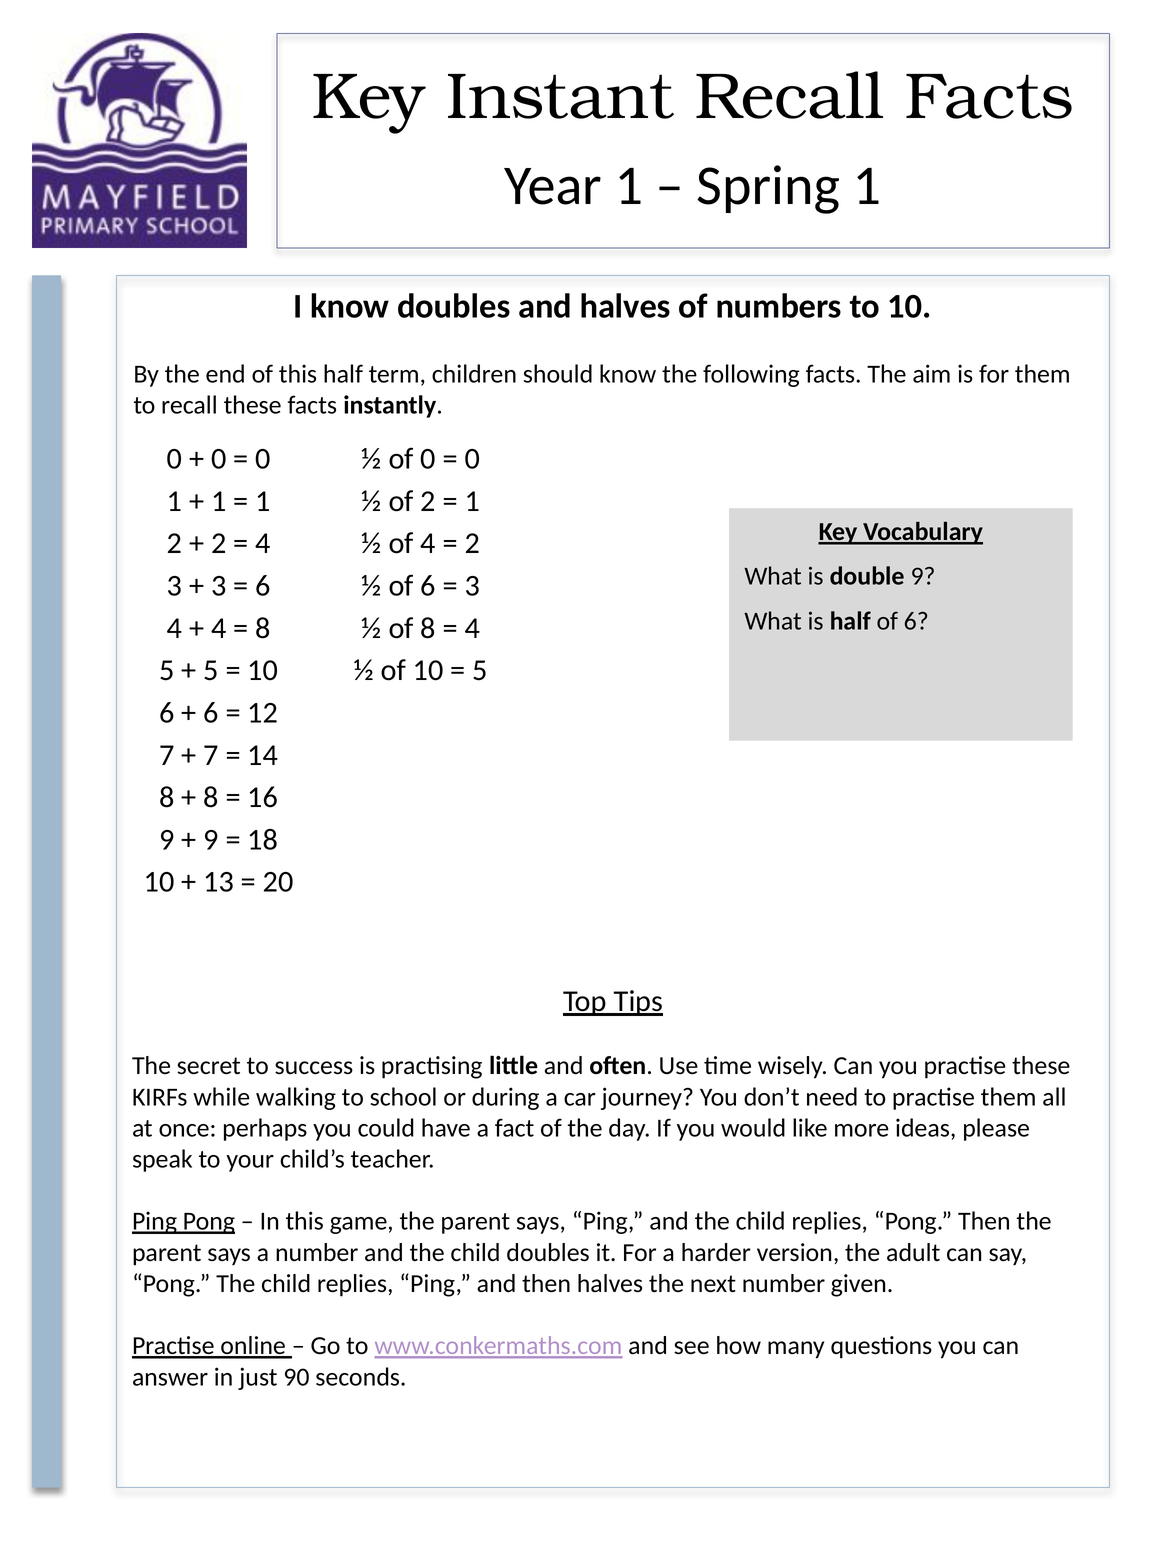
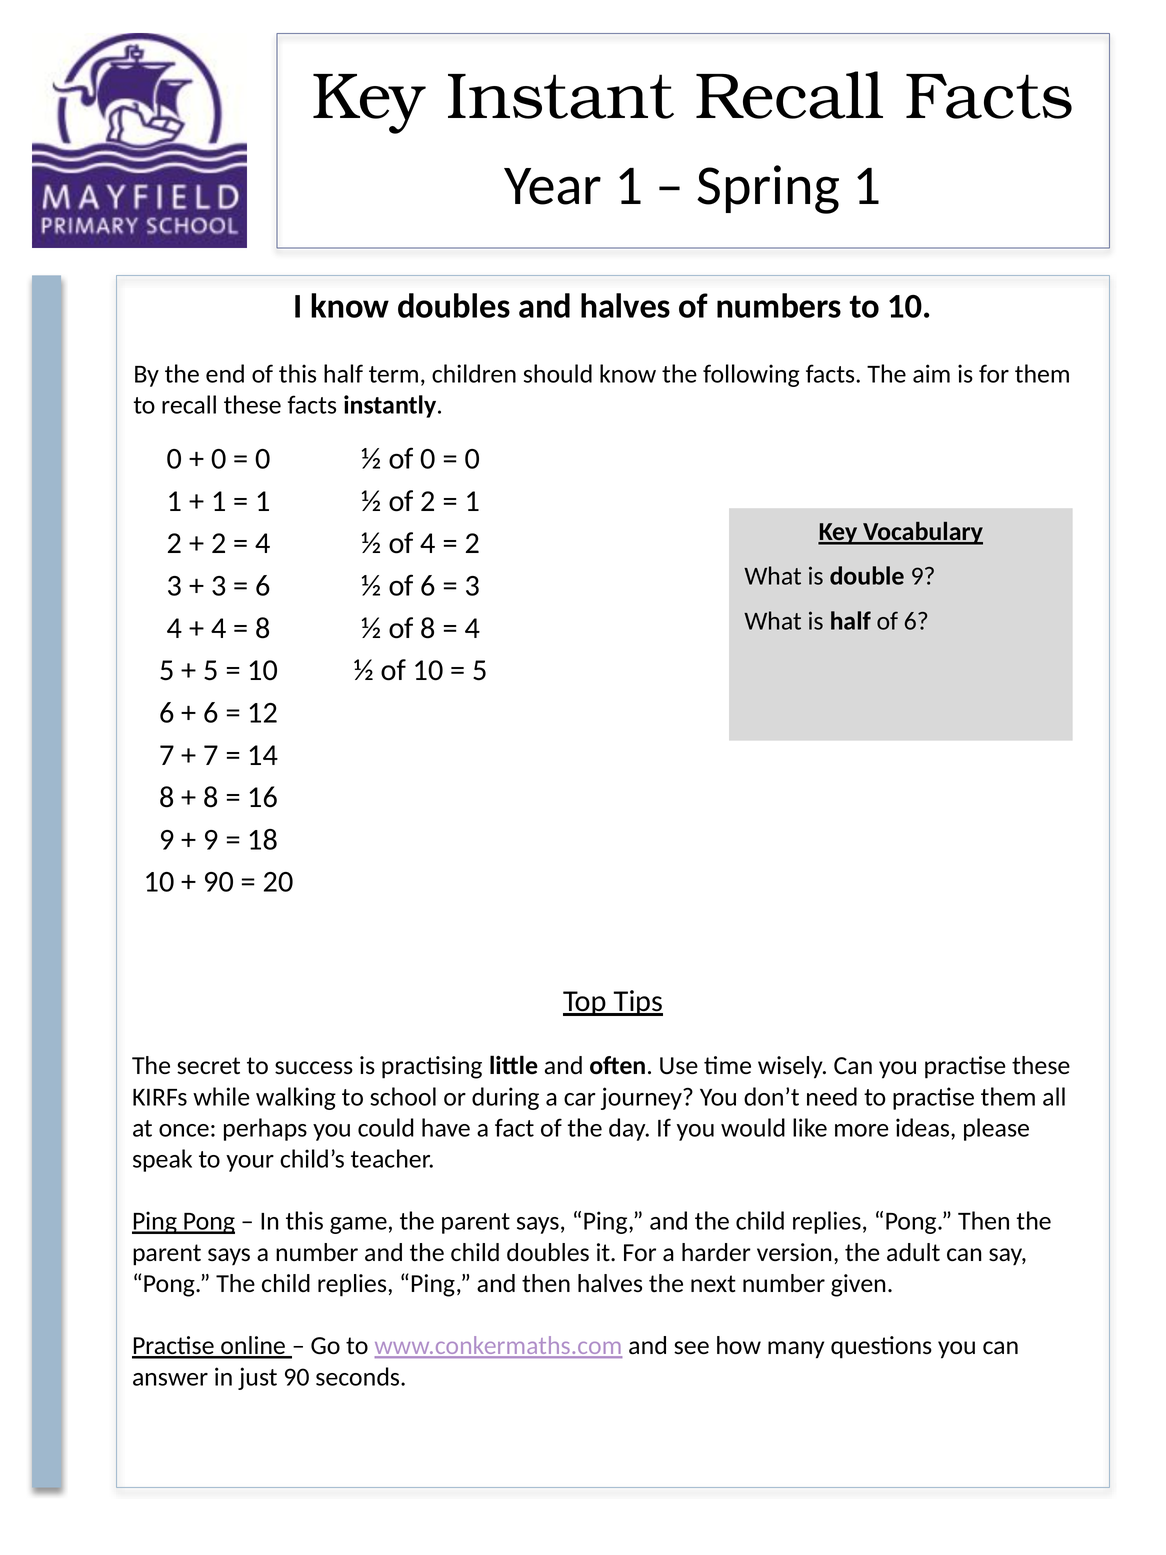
13: 13 -> 90 (219, 882)
